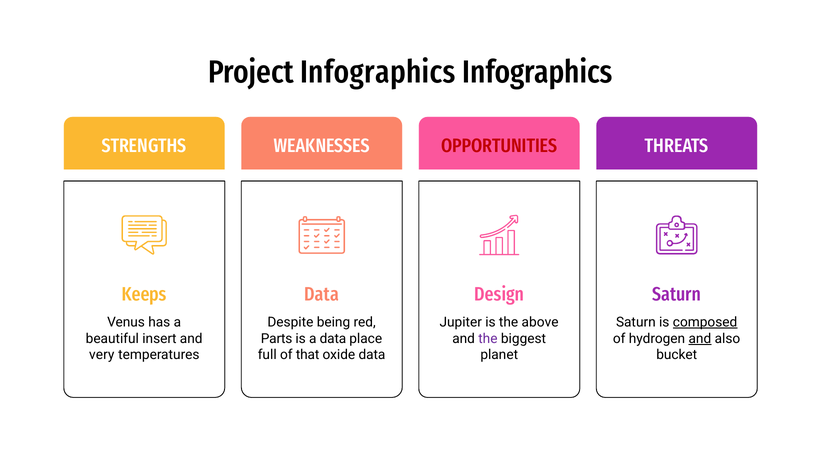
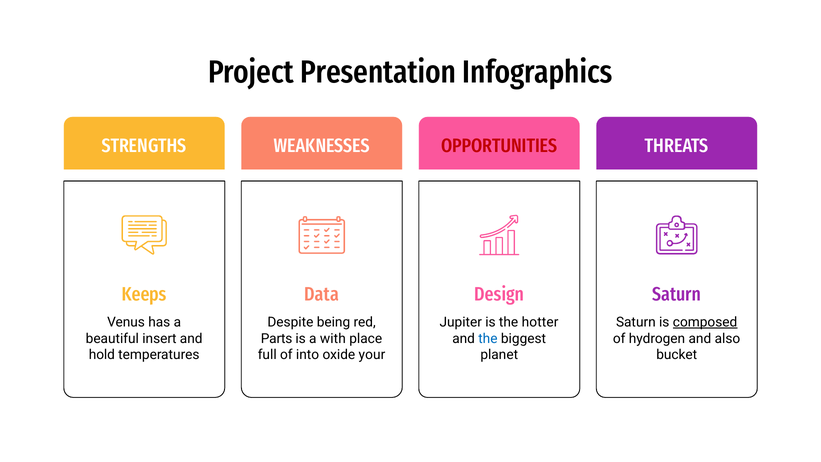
Project Infographics: Infographics -> Presentation (378, 72)
above: above -> hotter (540, 322)
a data: data -> with (333, 338)
the colour: purple -> blue (488, 338)
and underline: present -> none (700, 338)
very: very -> hold (102, 355)
that: that -> into (308, 355)
oxide data: data -> your (372, 355)
